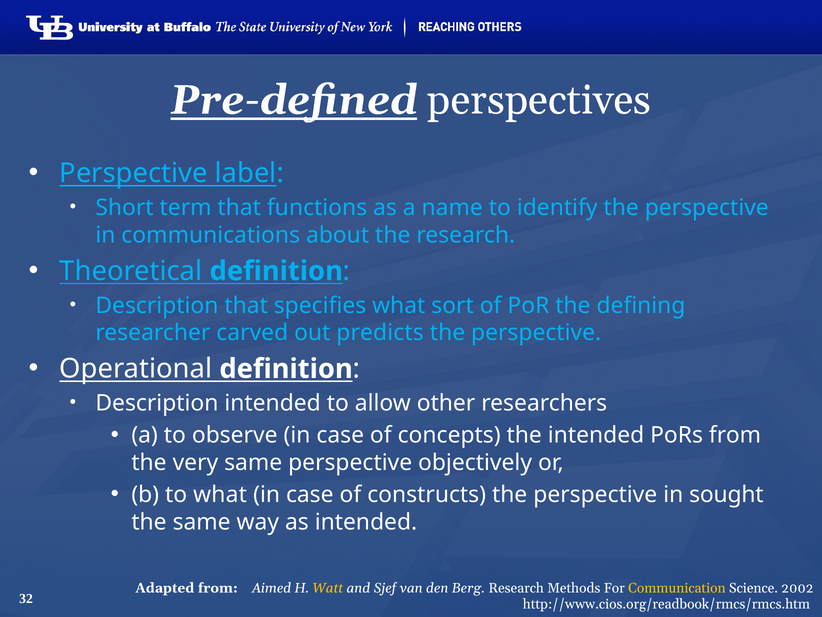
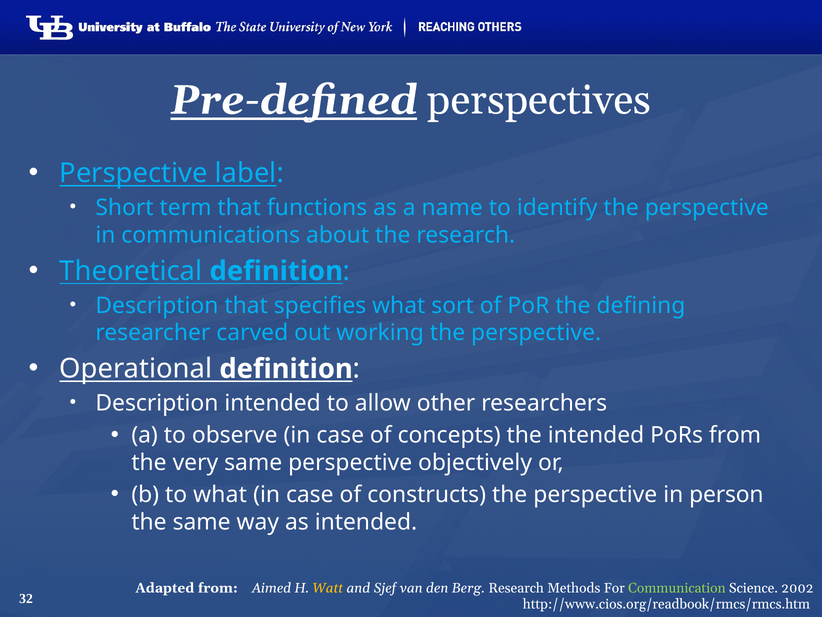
predicts: predicts -> working (380, 333)
sought: sought -> person (726, 494)
Communication colour: yellow -> light green (677, 588)
